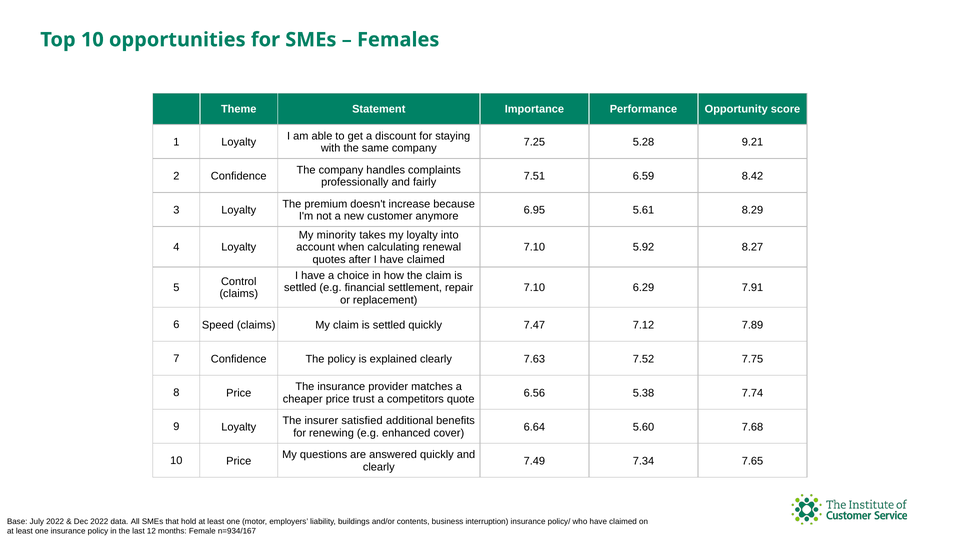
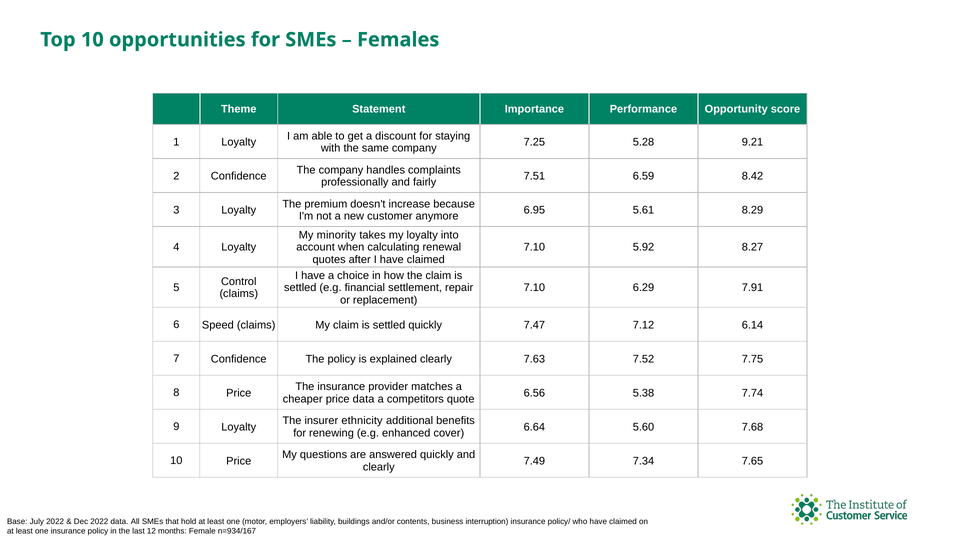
7.89: 7.89 -> 6.14 (752, 325)
price trust: trust -> data (364, 399)
satisfied: satisfied -> ethnicity (362, 421)
